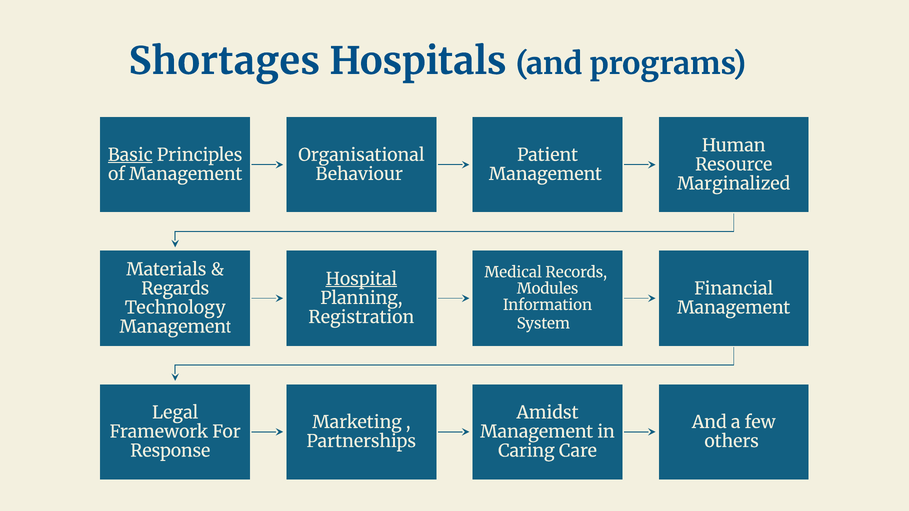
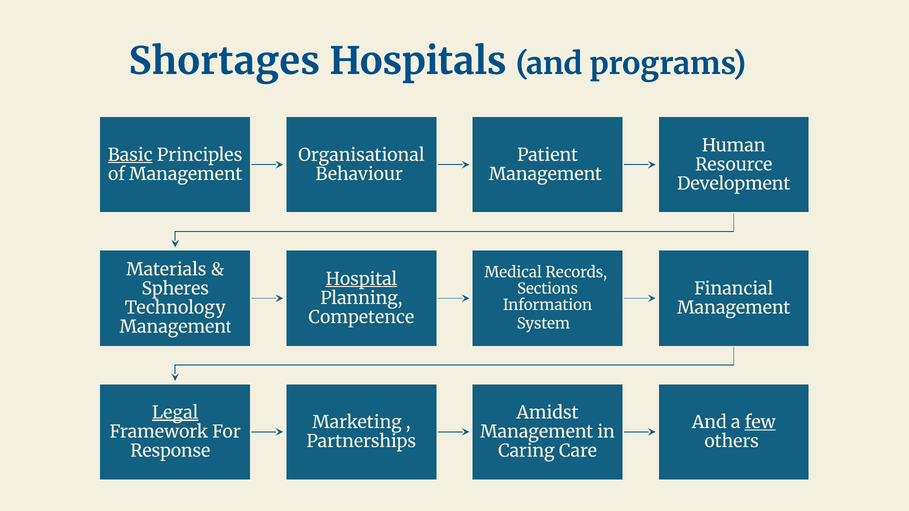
Marginalized: Marginalized -> Development (734, 184)
Regards: Regards -> Spheres (175, 289)
Modules: Modules -> Sections (548, 289)
Registration: Registration -> Competence (361, 317)
Legal underline: none -> present (175, 413)
few underline: none -> present (760, 422)
